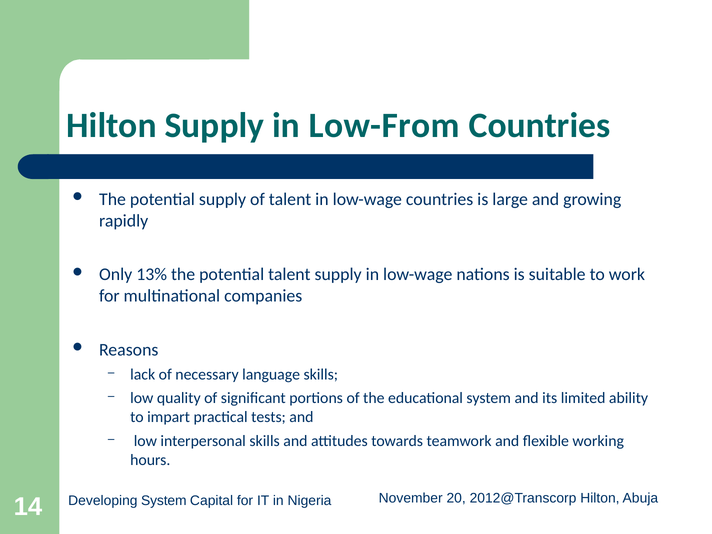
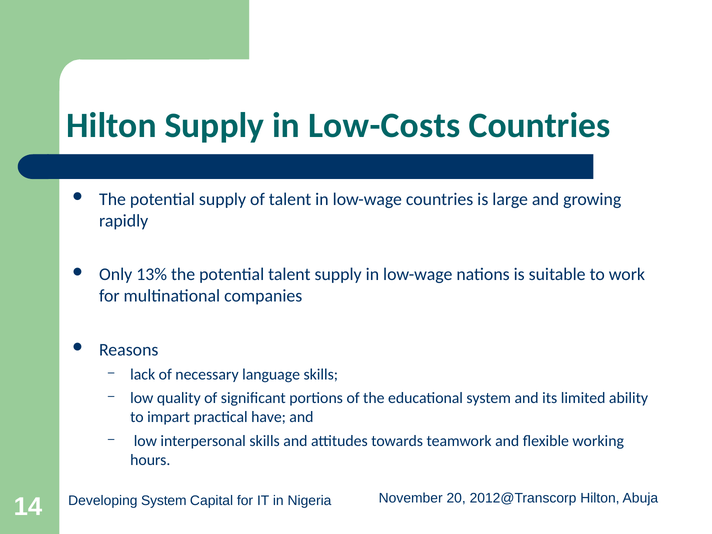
Low-From: Low-From -> Low-Costs (384, 125)
tests: tests -> have (269, 417)
